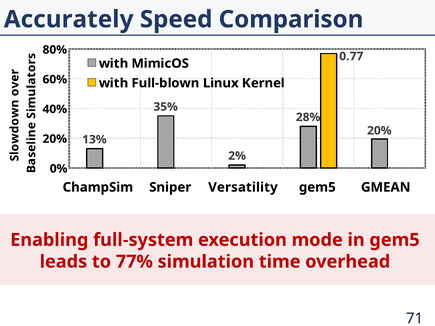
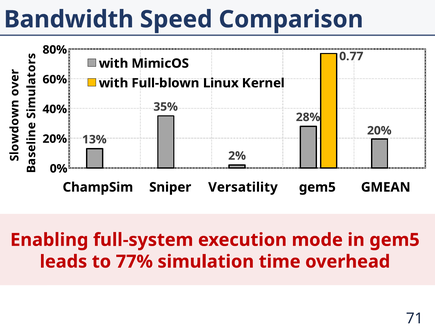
Accurately: Accurately -> Bandwidth (69, 19)
